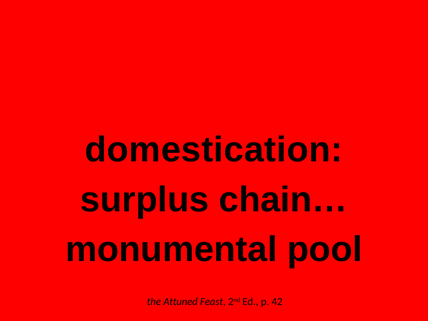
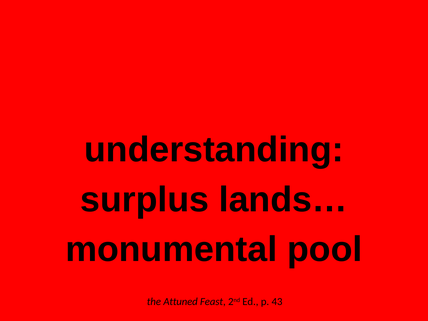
domestication: domestication -> understanding (214, 150)
chain…: chain… -> lands… (283, 200)
42: 42 -> 43 (277, 302)
